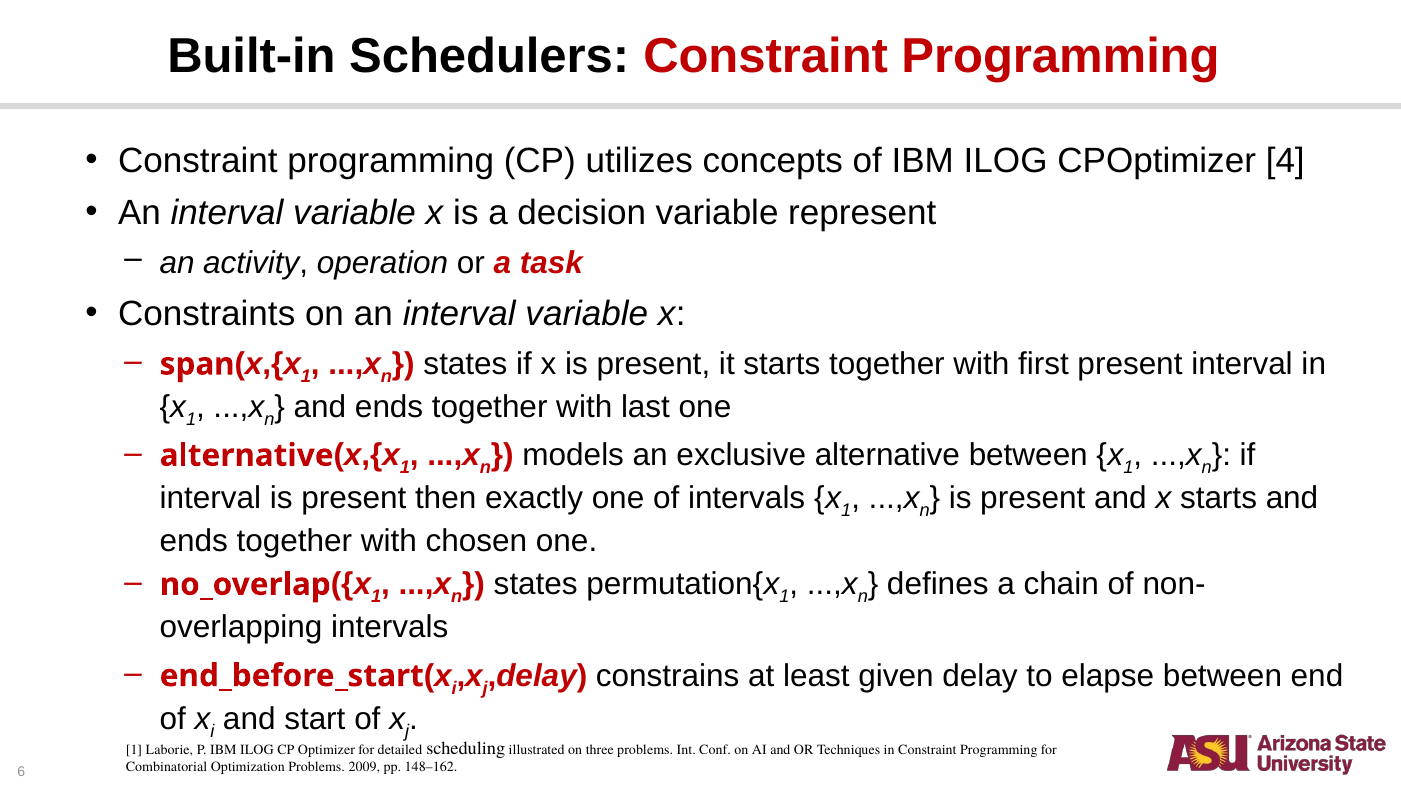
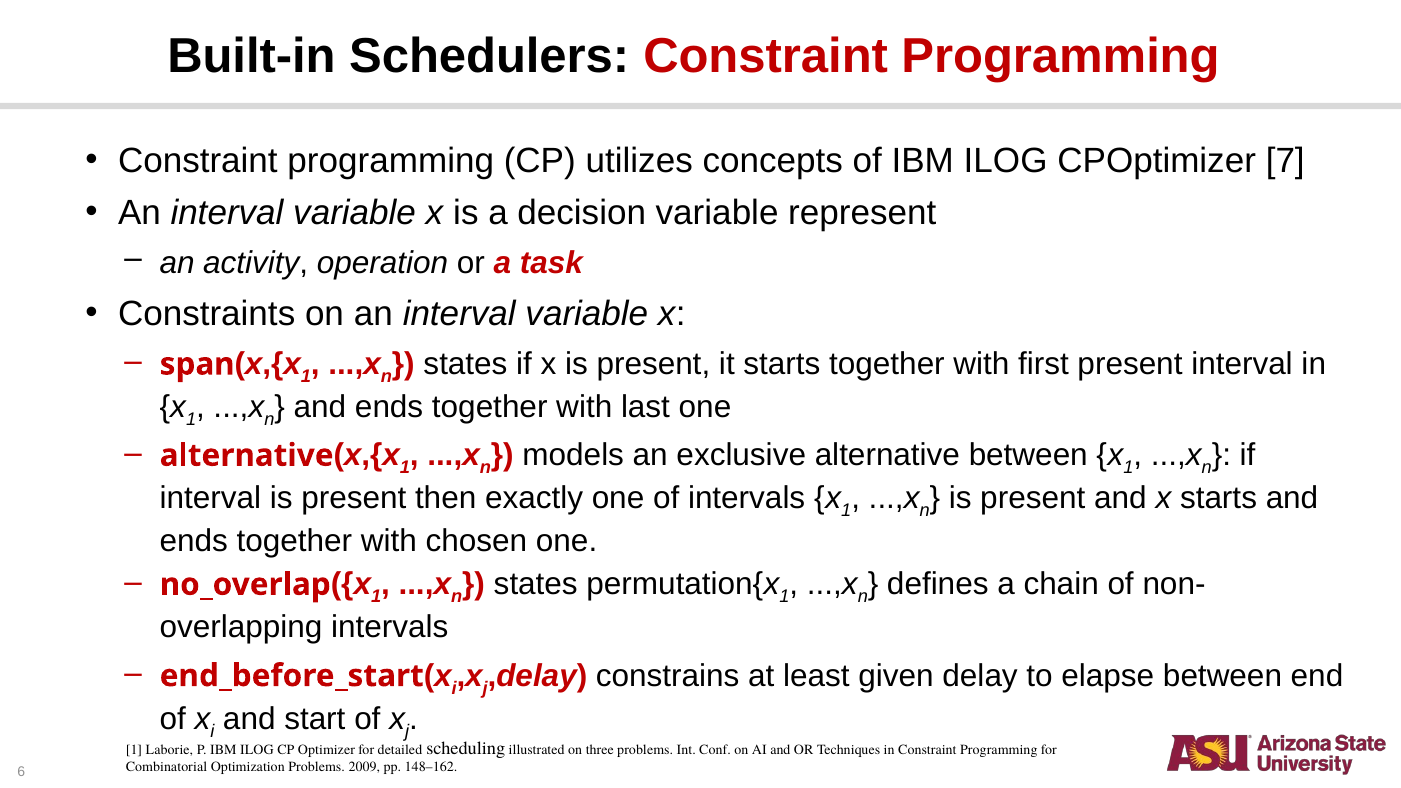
4: 4 -> 7 (1285, 160)
